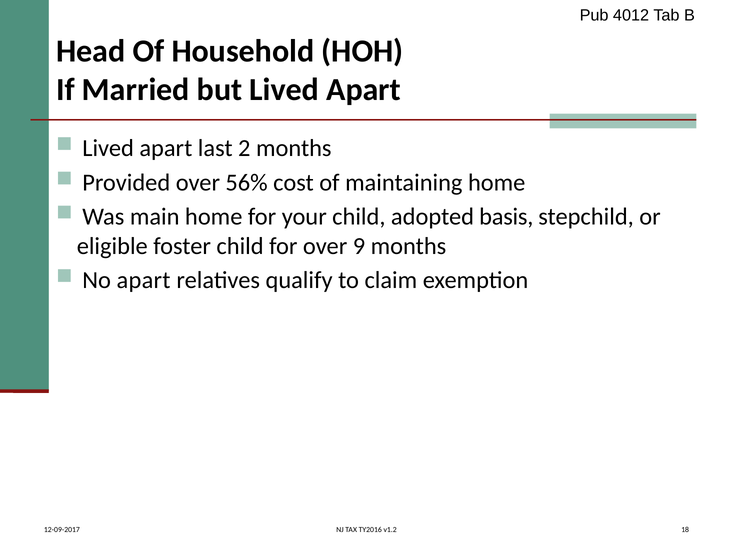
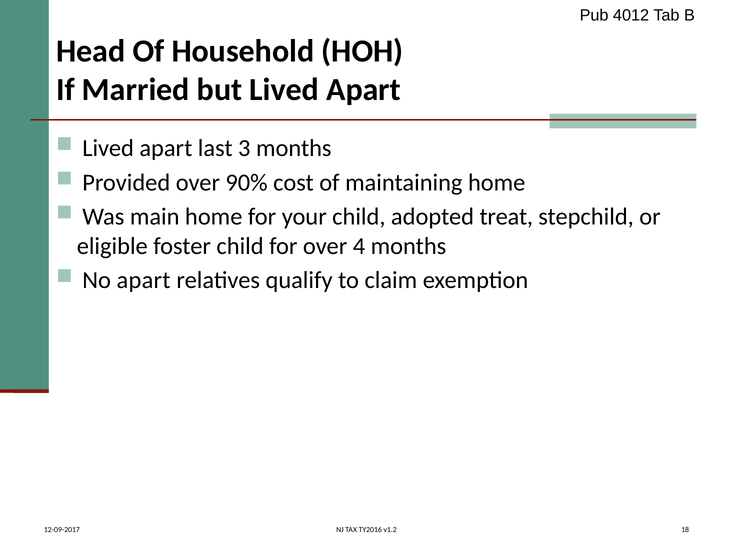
2: 2 -> 3 (244, 148)
56%: 56% -> 90% (247, 183)
basis: basis -> treat (506, 217)
9: 9 -> 4 (359, 246)
